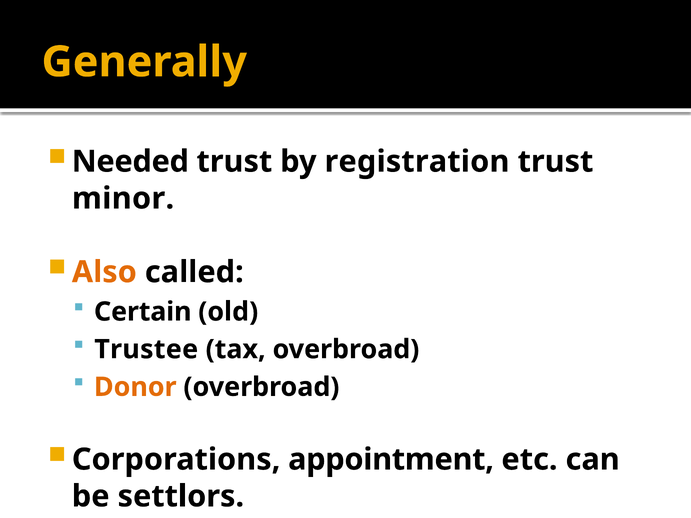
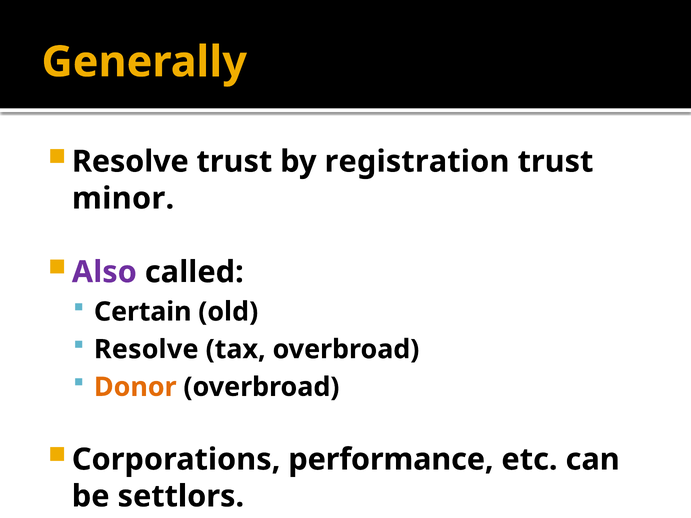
Needed: Needed -> Resolve (130, 162)
Also colour: orange -> purple (104, 272)
Trustee: Trustee -> Resolve (146, 350)
appointment: appointment -> performance (391, 460)
